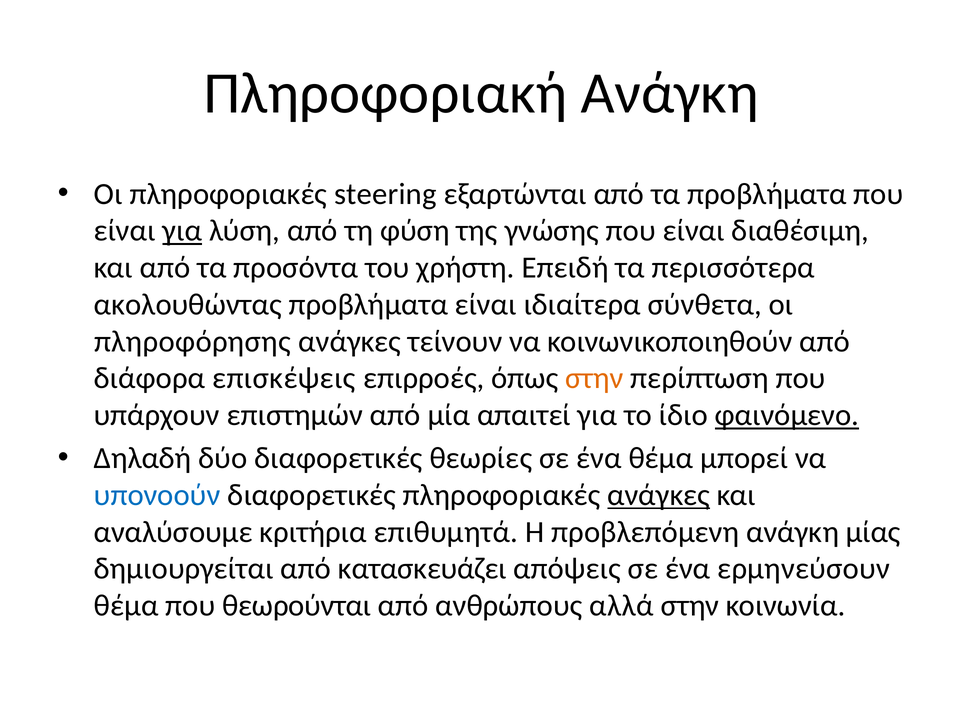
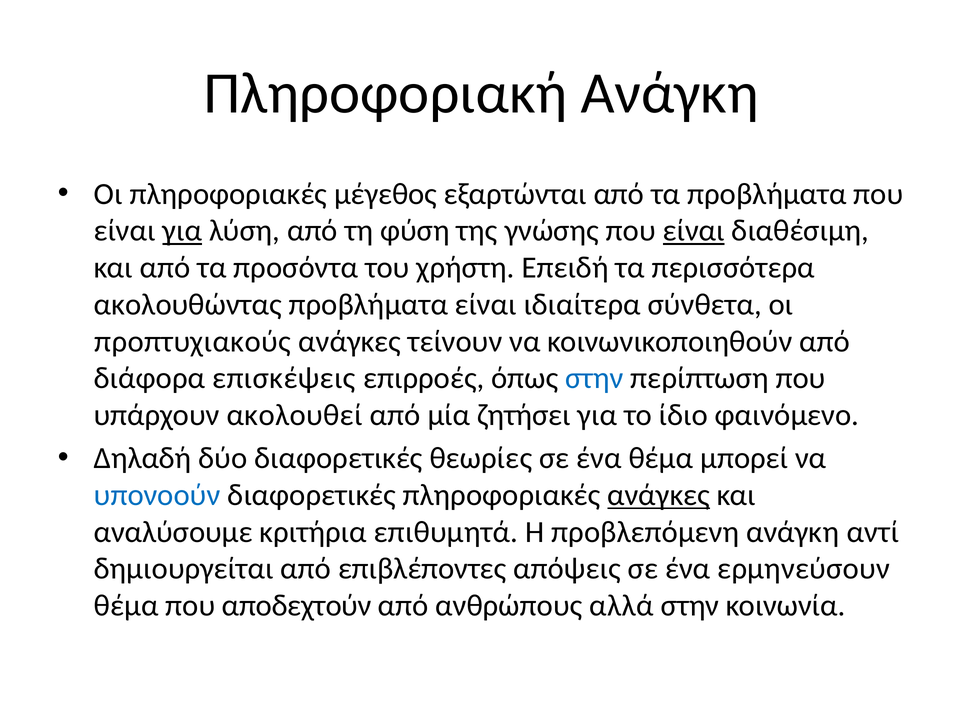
steering: steering -> μέγεθος (386, 194)
είναι underline: none -> present (694, 231)
πληροφόρησης: πληροφόρησης -> προπτυχιακούς (193, 341)
στην colour: orange -> blue (594, 378)
επιστημών: επιστημών -> ακολουθεί (295, 415)
απαιτεί: απαιτεί -> ζητήσει (524, 415)
φαινόμενο underline: present -> none (787, 415)
μίας: μίας -> αντί (873, 532)
κατασκευάζει: κατασκευάζει -> επιβλέποντες (422, 569)
θεωρούνται: θεωρούνται -> αποδεχτούν (297, 606)
